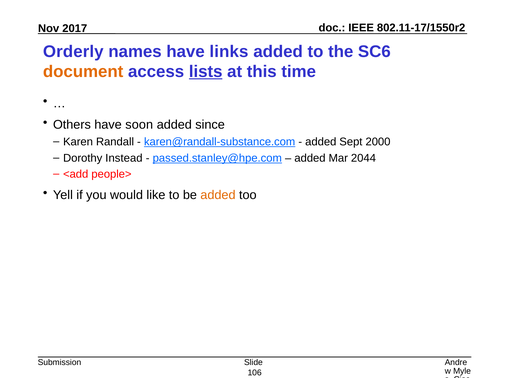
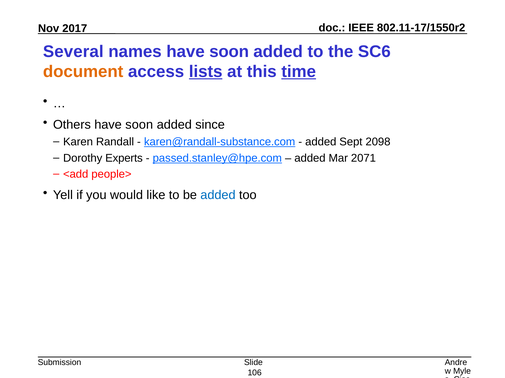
Orderly: Orderly -> Several (73, 52)
names have links: links -> soon (229, 52)
time underline: none -> present (299, 72)
2000: 2000 -> 2098 (378, 142)
Instead: Instead -> Experts (124, 158)
2044: 2044 -> 2071 (363, 158)
added colour: orange -> blue (218, 195)
